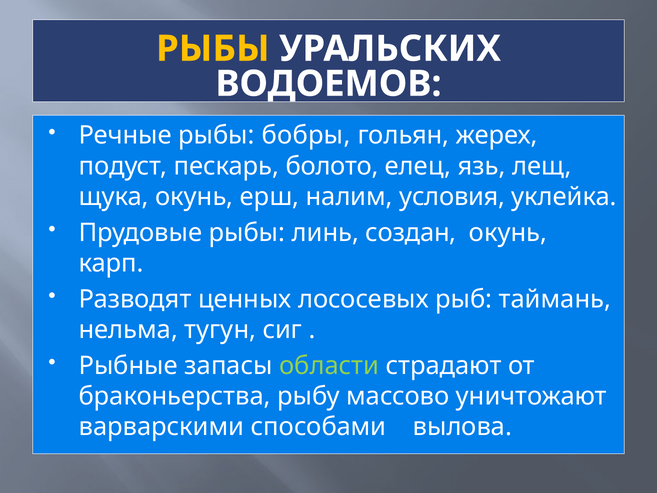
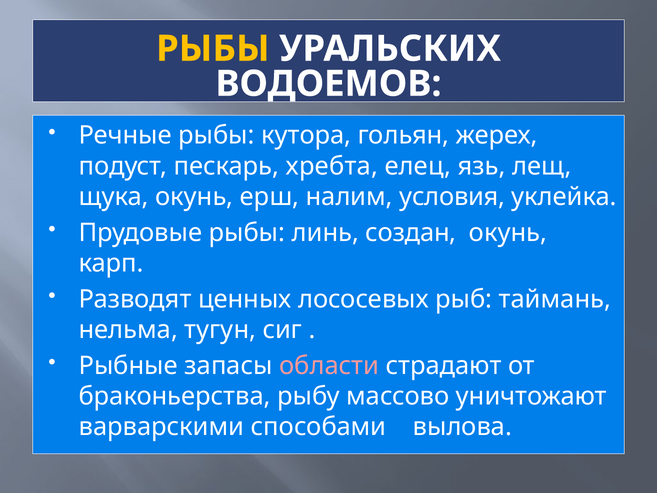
бобры: бобры -> кутора (306, 135)
болото: болото -> хребта (332, 166)
области colour: light green -> pink (329, 365)
